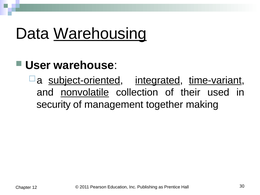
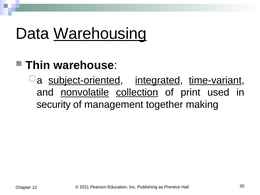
User: User -> Thin (38, 65)
collection underline: none -> present (137, 92)
their: their -> print (191, 92)
